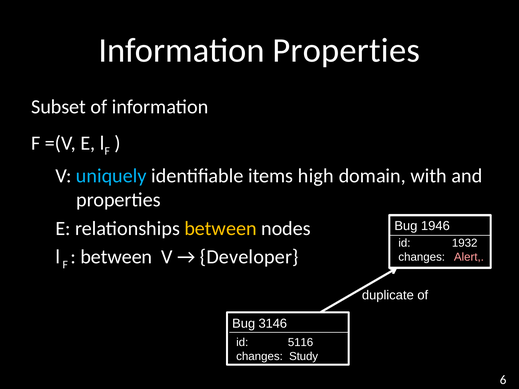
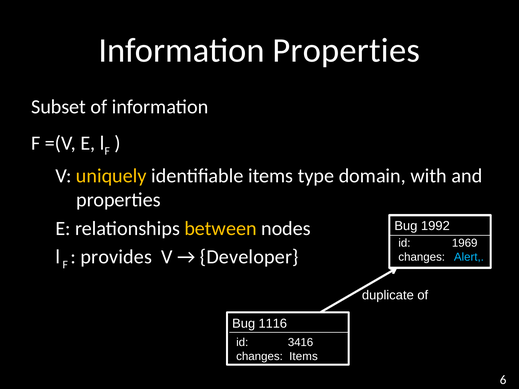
uniquely colour: light blue -> yellow (111, 176)
high: high -> type (316, 176)
1946: 1946 -> 1992 (435, 226)
1932: 1932 -> 1969 (465, 243)
between: between -> provides (116, 257)
Alert colour: pink -> light blue (469, 257)
3146: 3146 -> 1116 (273, 324)
5116: 5116 -> 3416 (301, 343)
changes Study: Study -> Items (303, 357)
